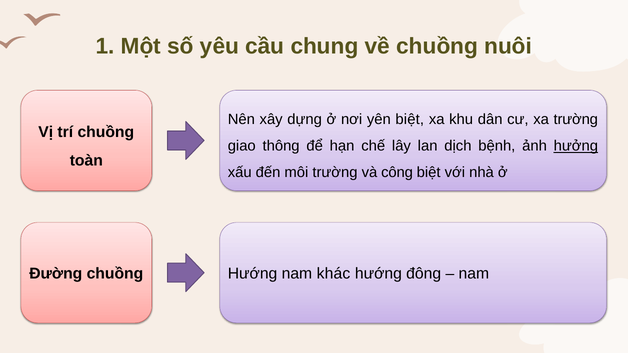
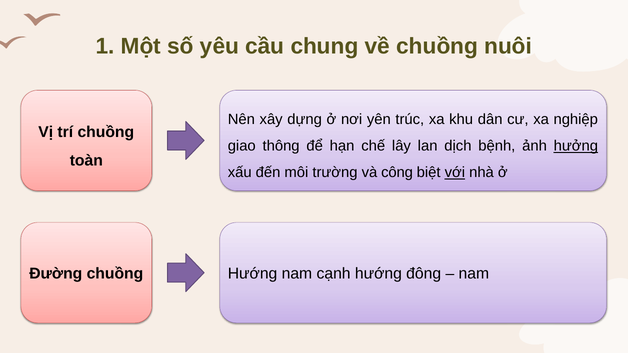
yên biệt: biệt -> trúc (410, 119)
xa trường: trường -> nghiệp (576, 119)
với underline: none -> present (455, 173)
khác: khác -> cạnh (334, 274)
